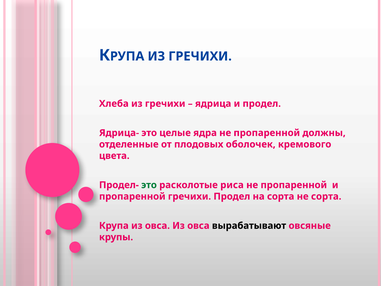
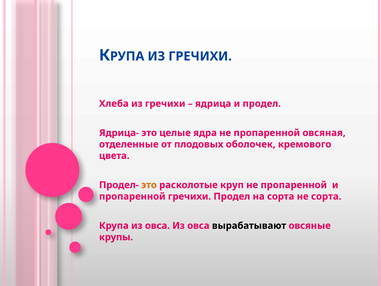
должны: должны -> овсяная (324, 133)
это colour: green -> orange (149, 185)
риса: риса -> круп (232, 185)
